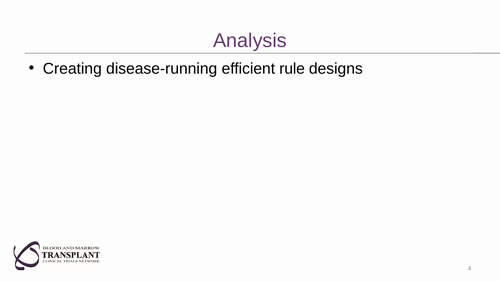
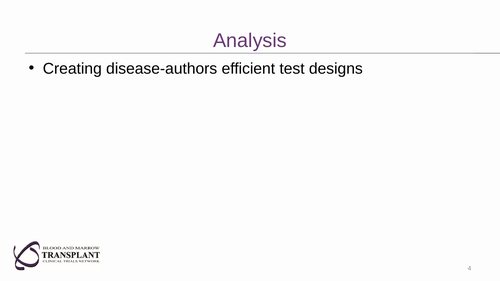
disease-running: disease-running -> disease-authors (162, 69)
rule: rule -> test (292, 69)
